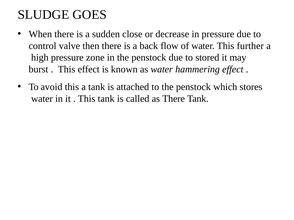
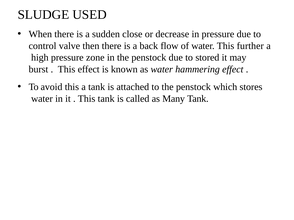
GOES: GOES -> USED (90, 15)
as There: There -> Many (174, 99)
